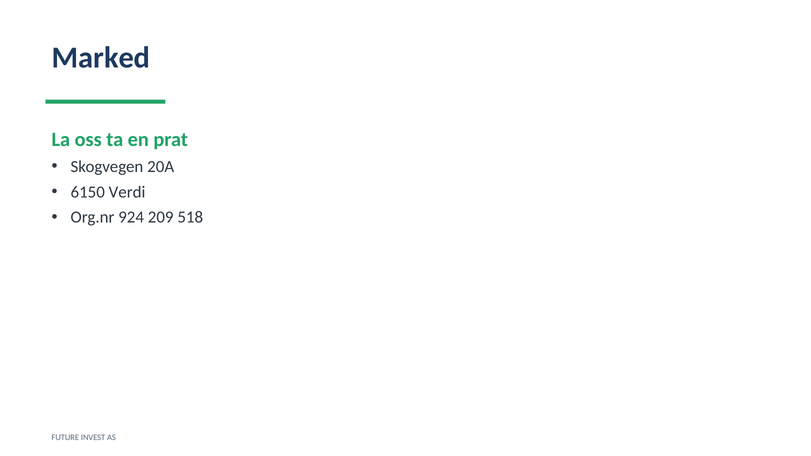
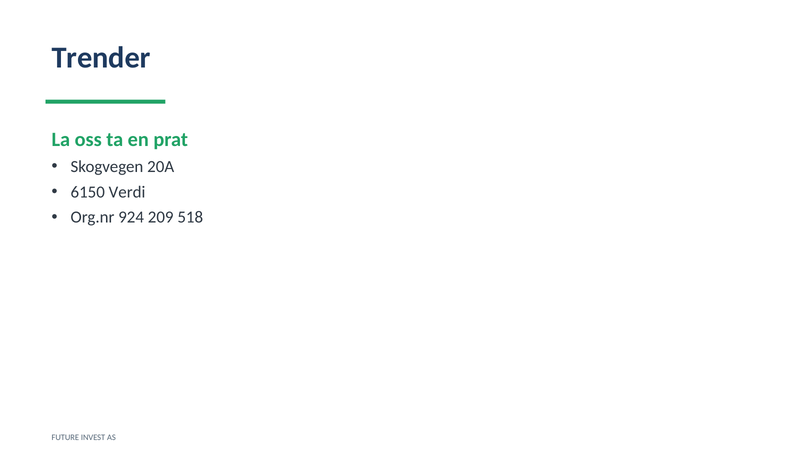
Marked: Marked -> Trender (101, 58)
